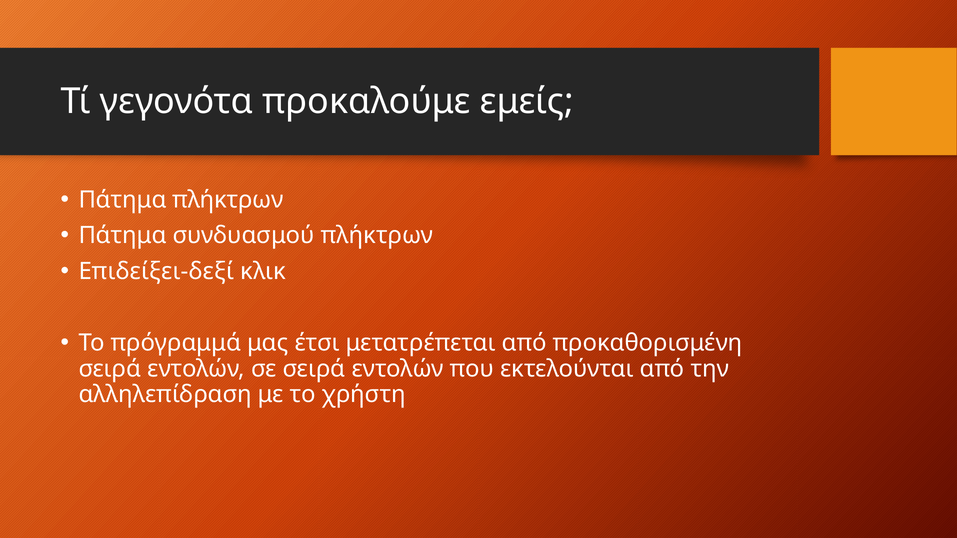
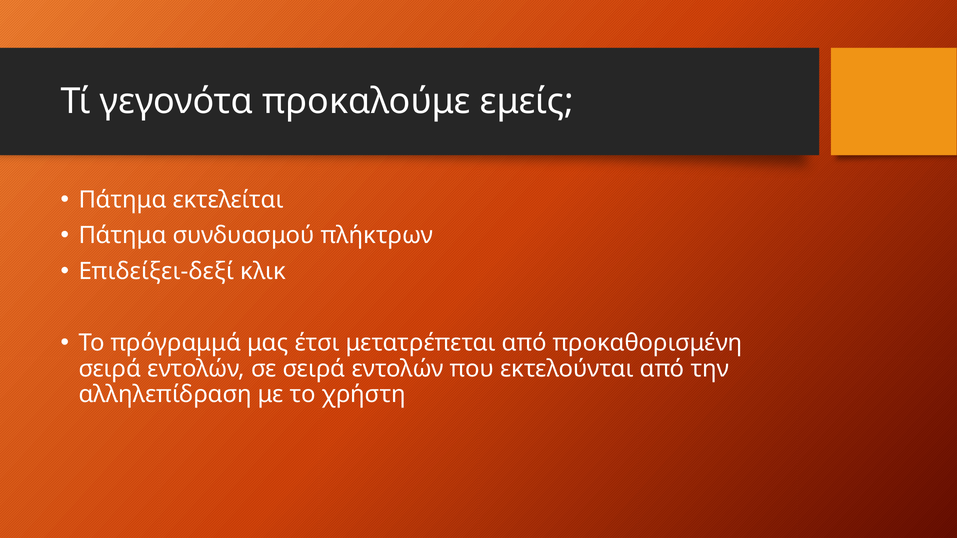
Πάτημα πλήκτρων: πλήκτρων -> εκτελείται (228, 200)
